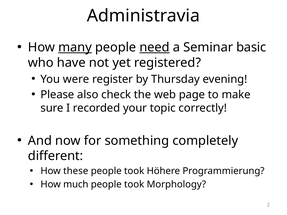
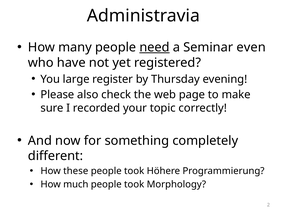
many underline: present -> none (75, 47)
basic: basic -> even (251, 47)
were: were -> large (76, 79)
